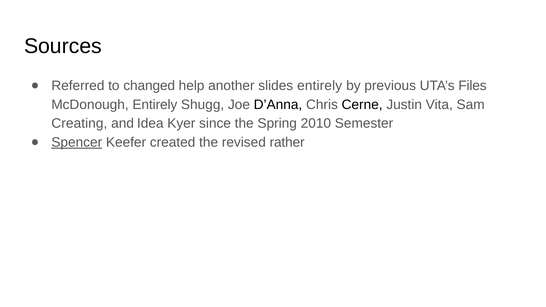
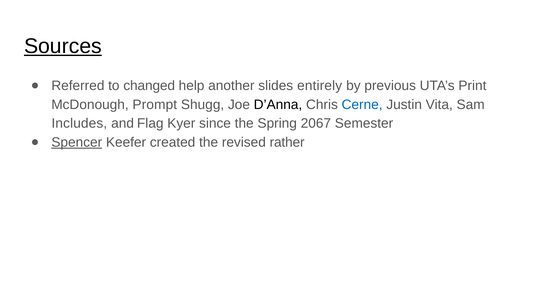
Sources underline: none -> present (63, 46)
Files: Files -> Print (472, 86)
McDonough Entirely: Entirely -> Prompt (155, 105)
Cerne colour: black -> blue (362, 105)
Creating: Creating -> Includes (79, 124)
Idea: Idea -> Flag (150, 124)
2010: 2010 -> 2067 (316, 124)
